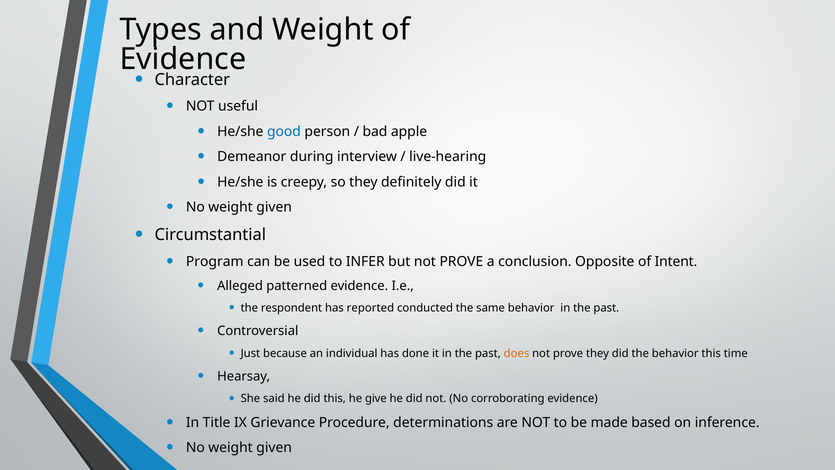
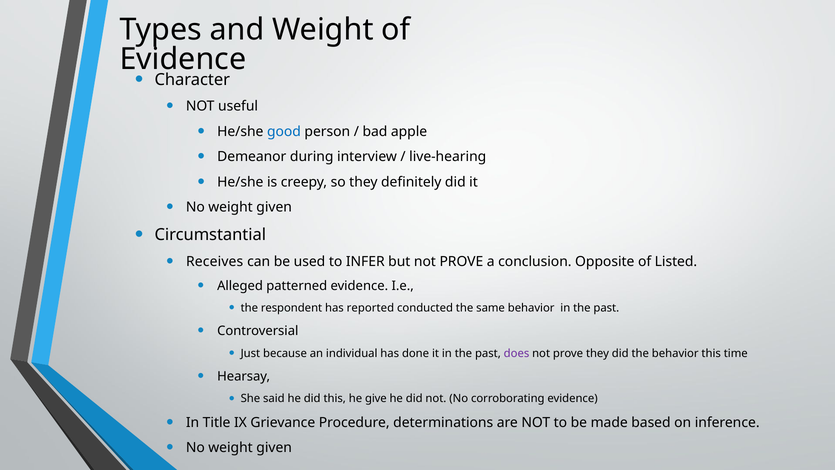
Program: Program -> Receives (215, 261)
Intent: Intent -> Listed (676, 261)
does colour: orange -> purple (517, 353)
